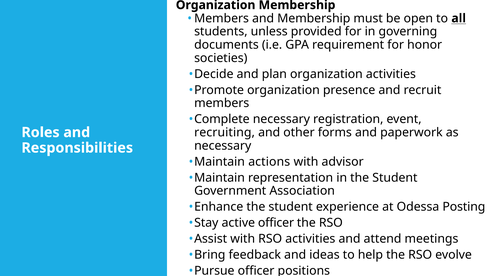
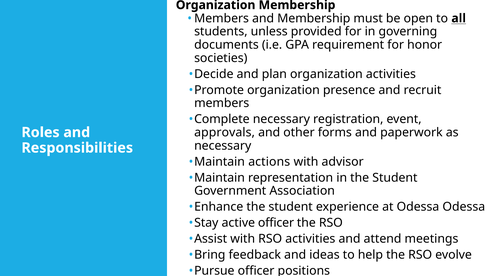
recruiting: recruiting -> approvals (225, 132)
Odessa Posting: Posting -> Odessa (464, 207)
